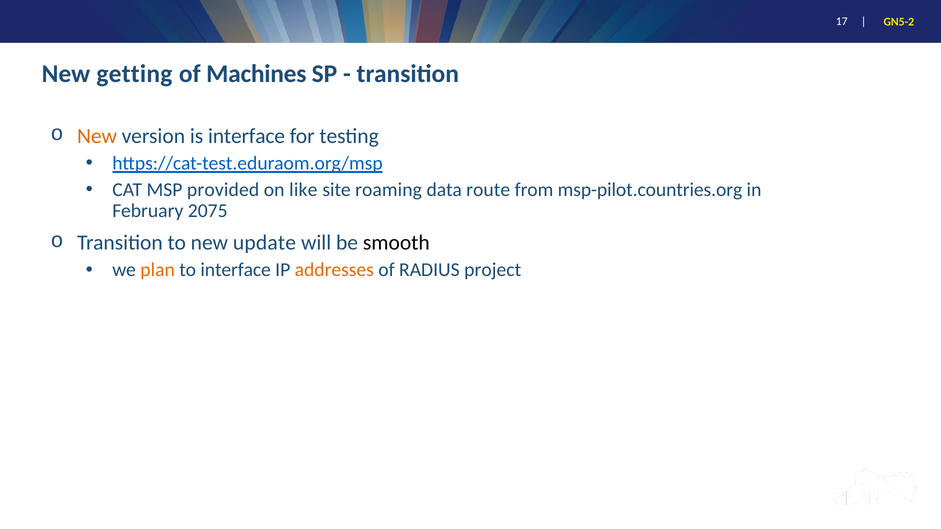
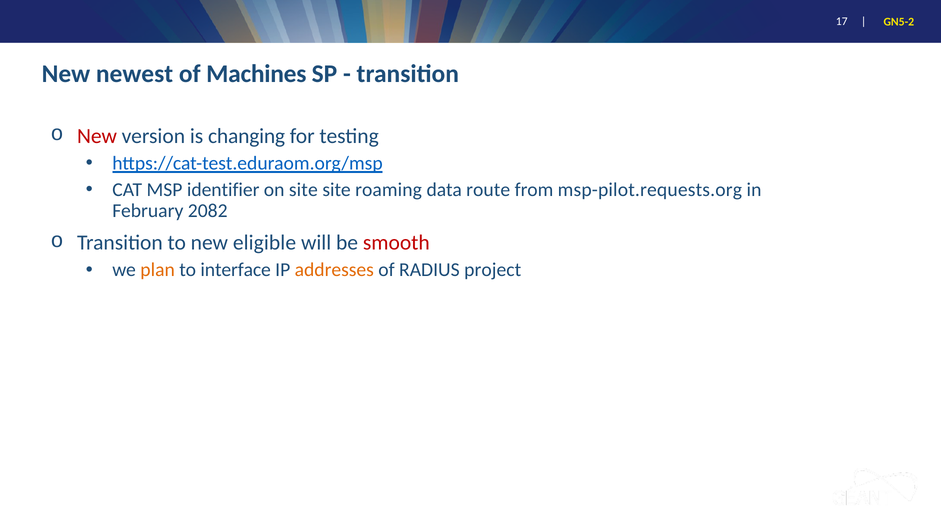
getting: getting -> newest (135, 74)
New colour: orange -> red (97, 136)
is interface: interface -> changing (247, 136)
provided: provided -> identifier (223, 190)
on like: like -> site (303, 190)
msp-pilot.countries.org: msp-pilot.countries.org -> msp-pilot.requests.org (650, 190)
2075: 2075 -> 2082 (208, 211)
update: update -> eligible (265, 243)
smooth colour: black -> red (396, 243)
